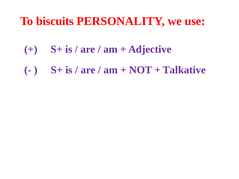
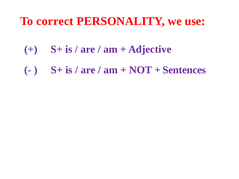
biscuits: biscuits -> correct (55, 21)
Talkative: Talkative -> Sentences (184, 70)
